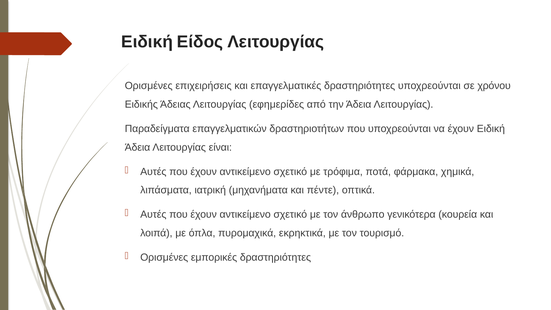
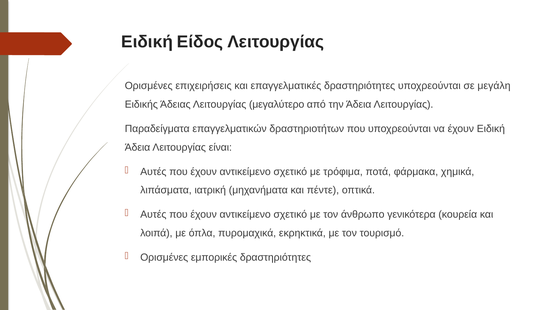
χρόνου: χρόνου -> μεγάλη (494, 86)
εφημερίδες: εφημερίδες -> μεγαλύτερο (277, 104)
